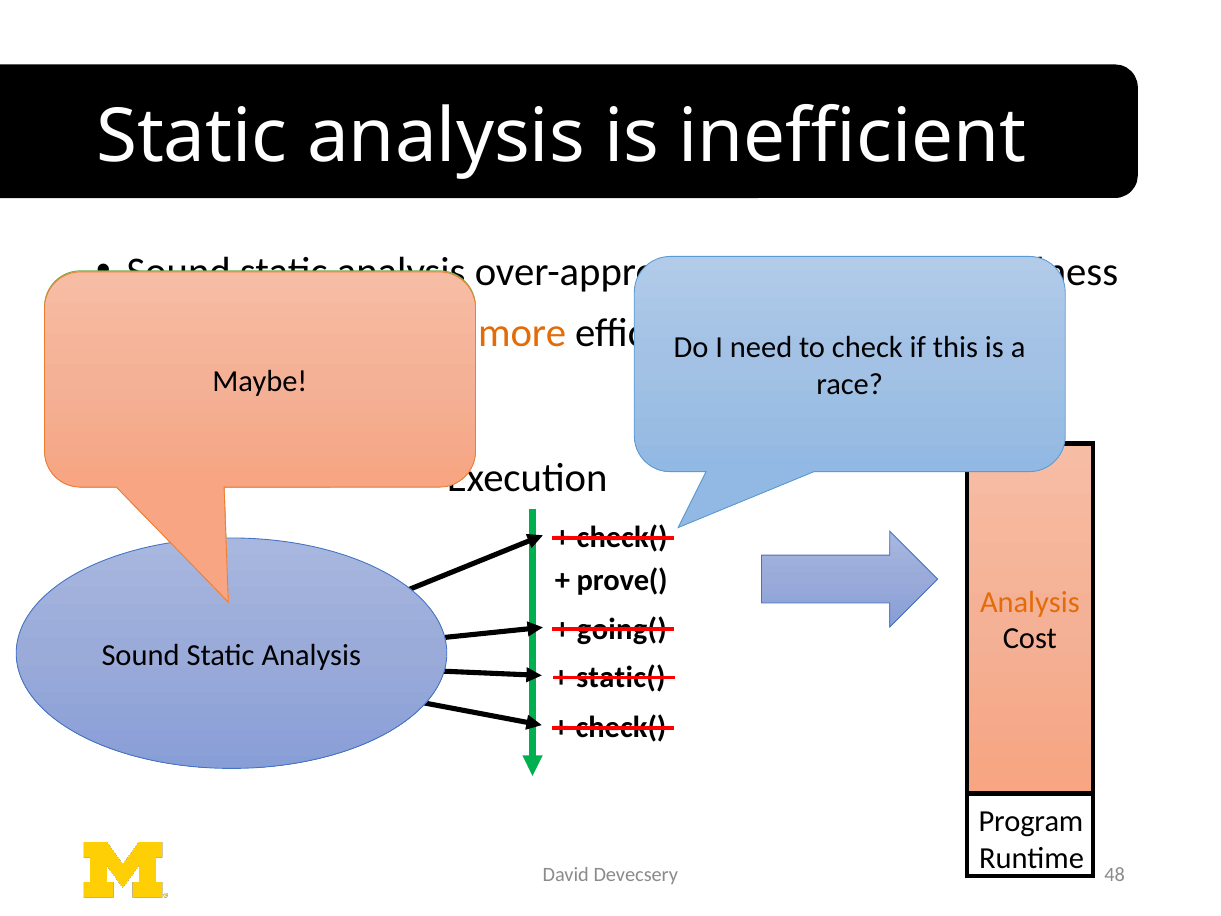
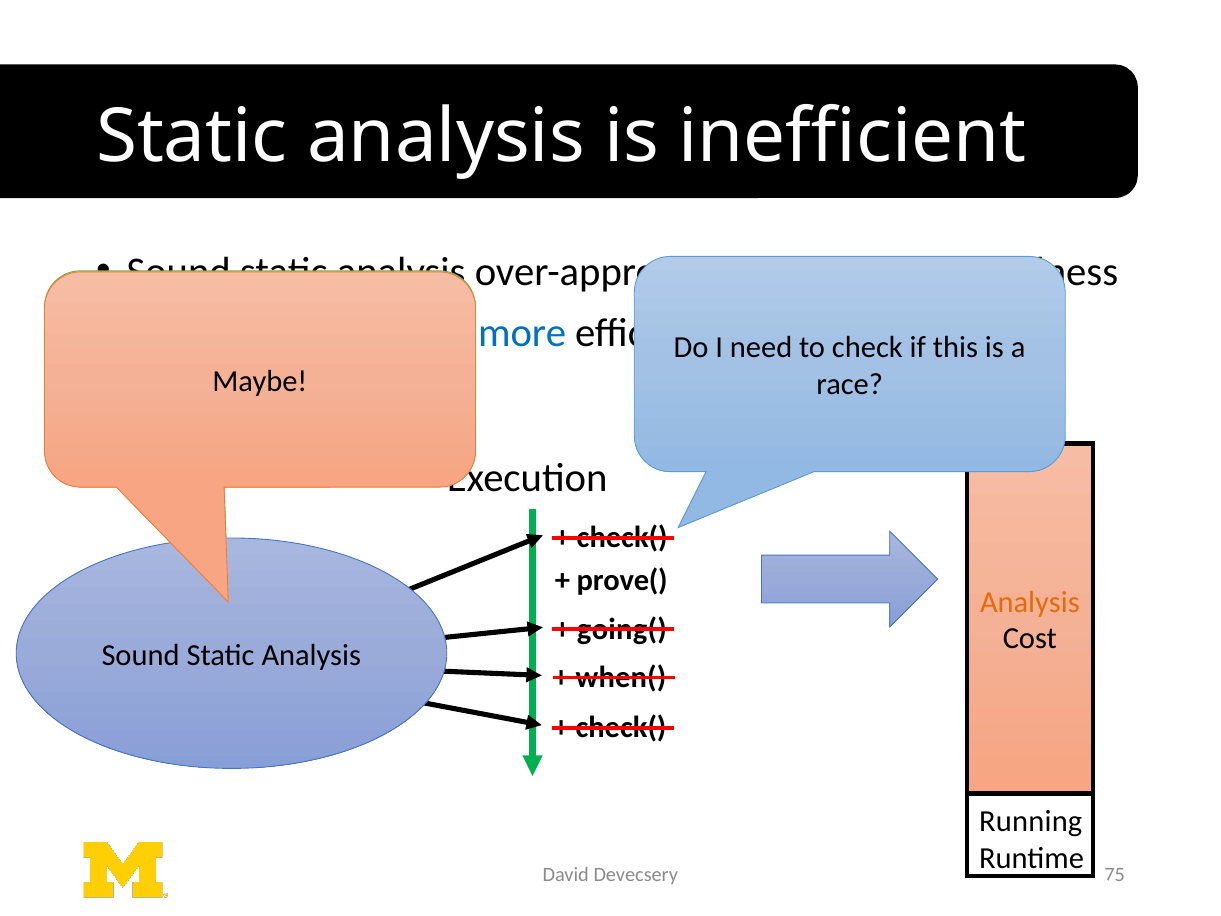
more colour: orange -> blue (522, 333)
static(: static( -> when( (621, 677)
Program: Program -> Running (1031, 822)
48: 48 -> 75 (1115, 874)
